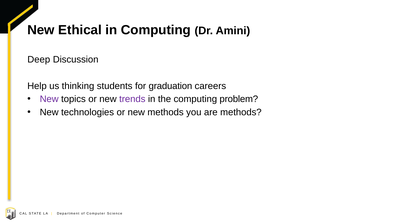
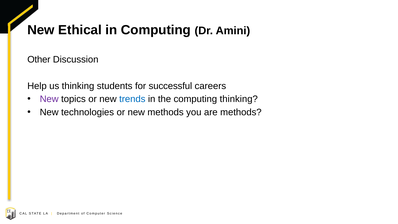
Deep: Deep -> Other (39, 60)
graduation: graduation -> successful (170, 86)
trends colour: purple -> blue (132, 99)
computing problem: problem -> thinking (239, 99)
